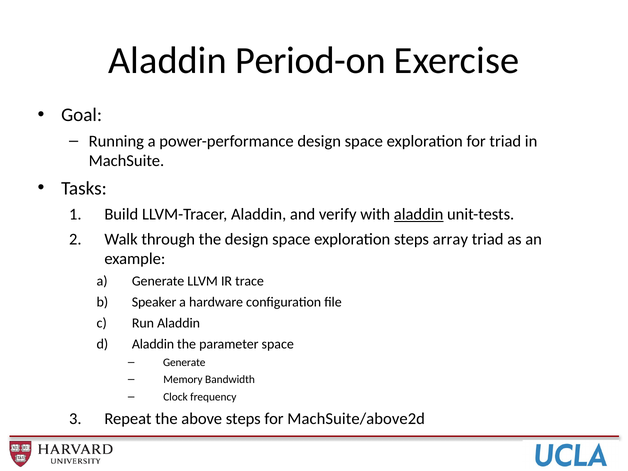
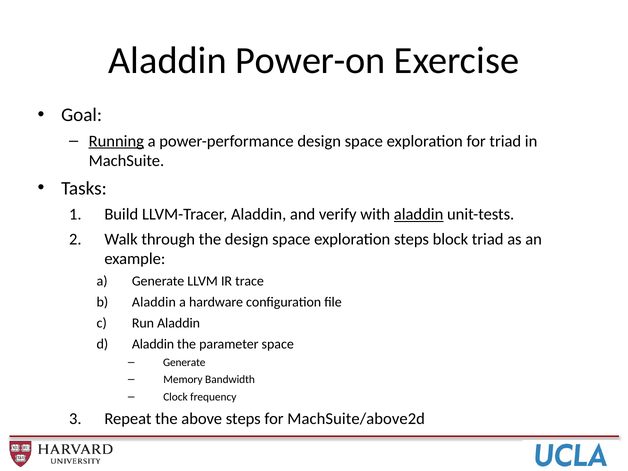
Period-on: Period-on -> Power-on (310, 61)
Running underline: none -> present (116, 141)
array: array -> block (450, 239)
Speaker: Speaker -> Aladdin (154, 302)
